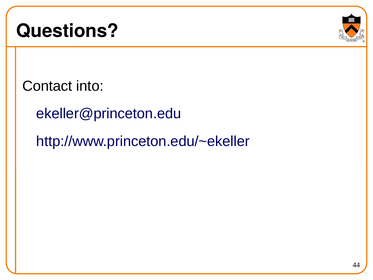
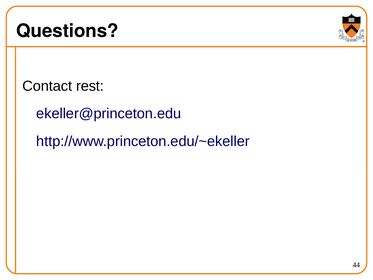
into: into -> rest (90, 86)
